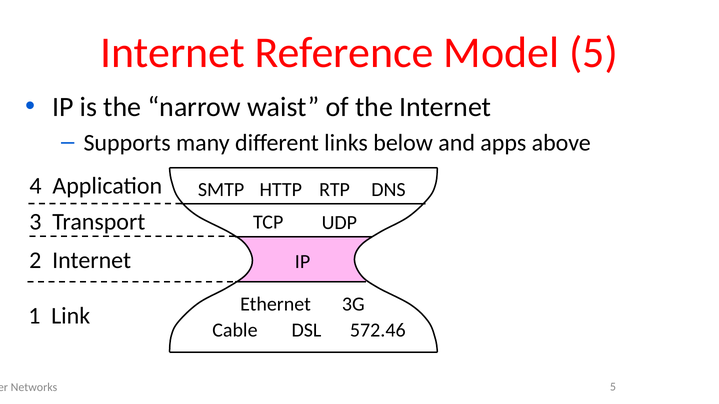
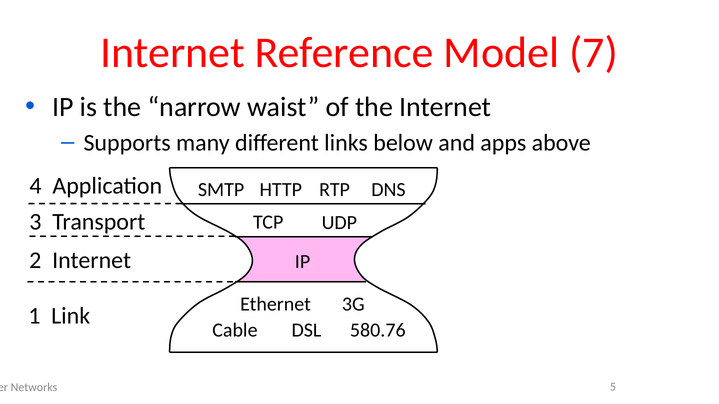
Model 5: 5 -> 7 (594, 53)
572.46: 572.46 -> 580.76 (378, 331)
